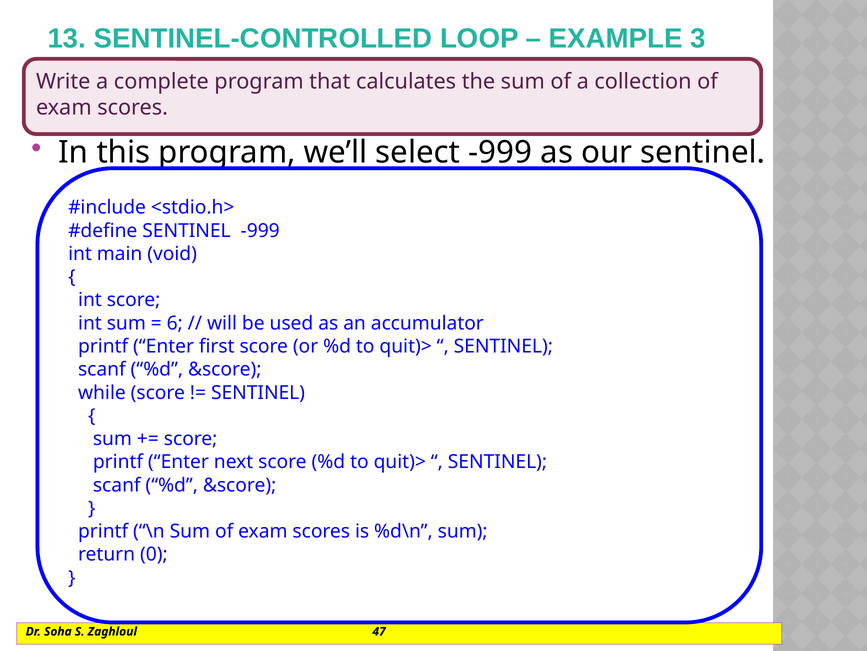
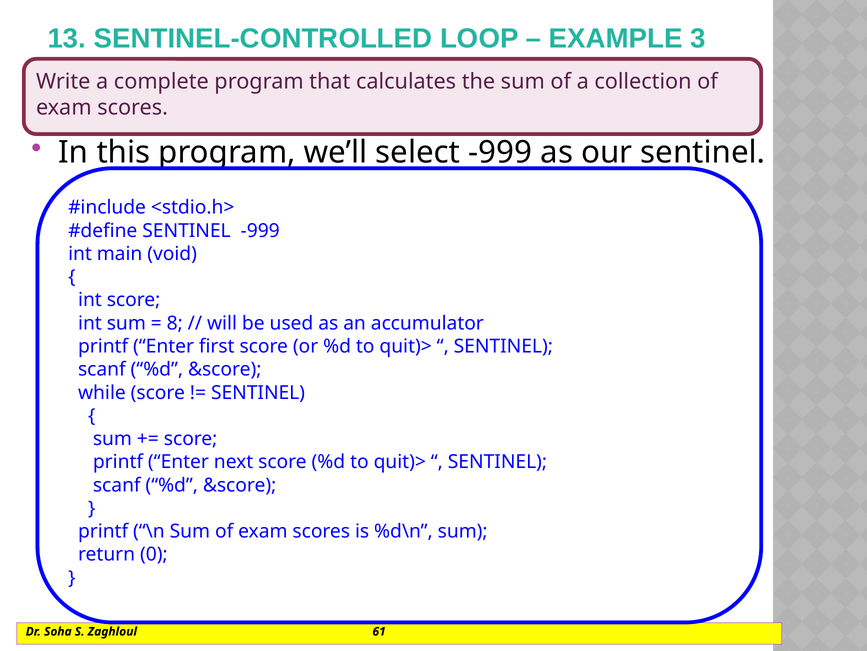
6: 6 -> 8 (175, 323)
47: 47 -> 61 (379, 631)
